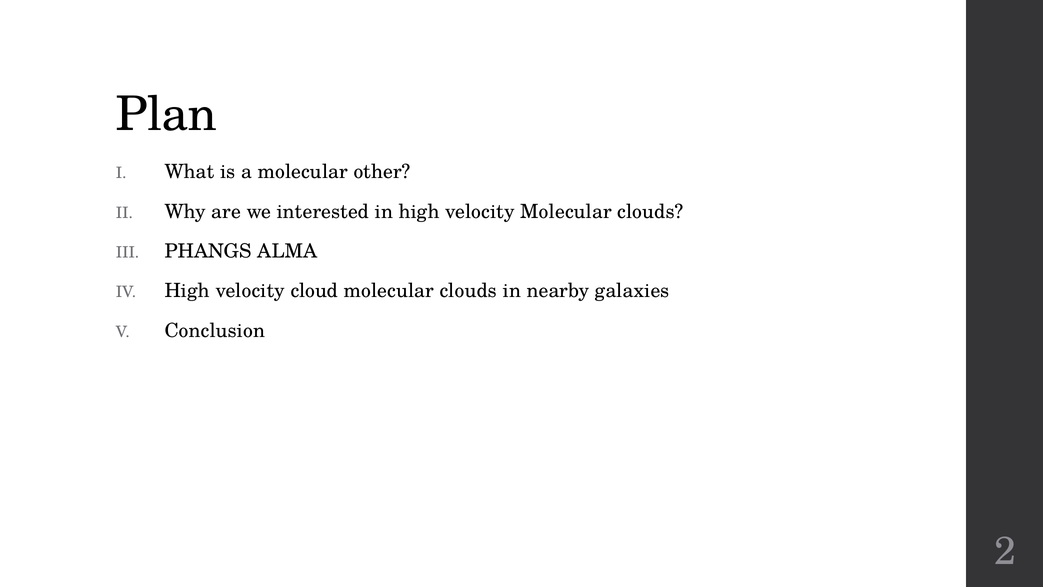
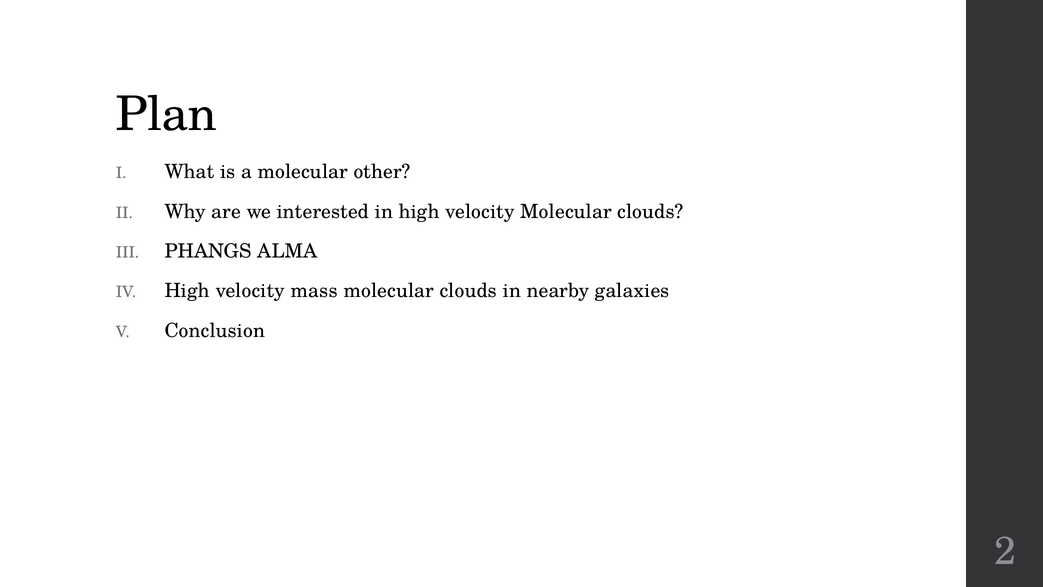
cloud: cloud -> mass (314, 291)
